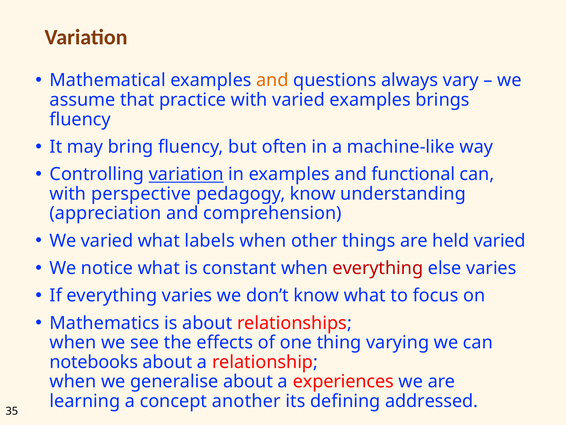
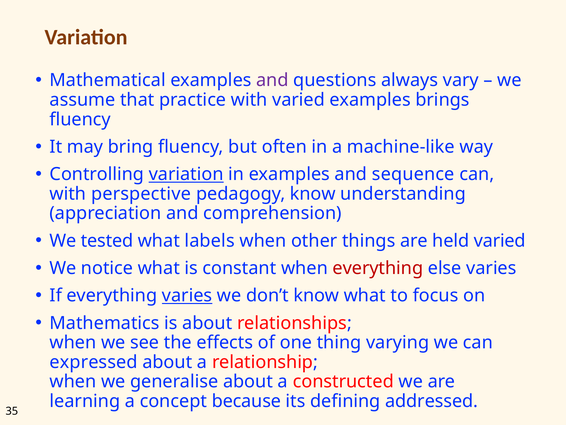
and colour: orange -> purple (272, 80)
functional: functional -> sequence (413, 174)
We varied: varied -> tested (107, 240)
varies underline: none -> present (187, 295)
notebooks: notebooks -> expressed (94, 362)
experiences: experiences -> constructed (343, 381)
another: another -> because (246, 401)
